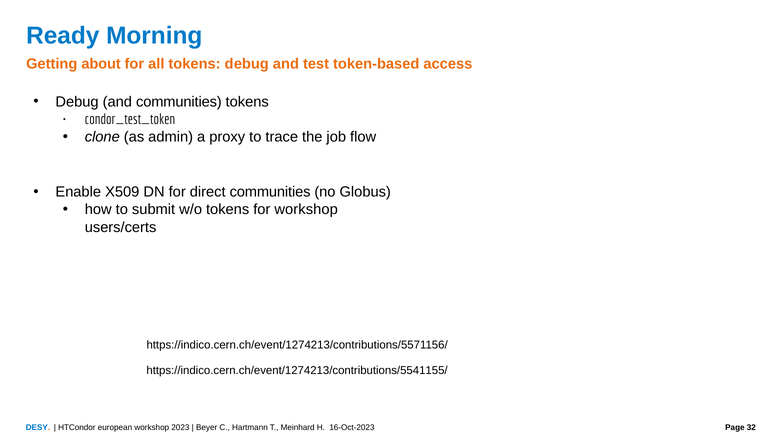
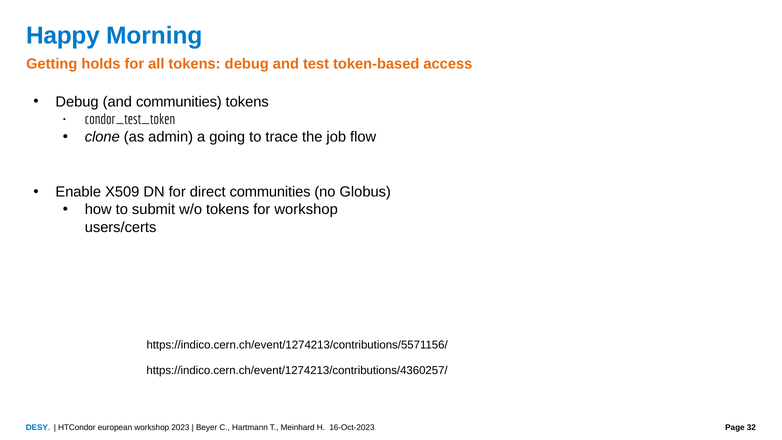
Ready: Ready -> Happy (63, 35)
about: about -> holds (101, 64)
proxy: proxy -> going (227, 137)
https://indico.cern.ch/event/1274213/contributions/5541155/: https://indico.cern.ch/event/1274213/contributions/5541155/ -> https://indico.cern.ch/event/1274213/contributions/4360257/ (297, 370)
